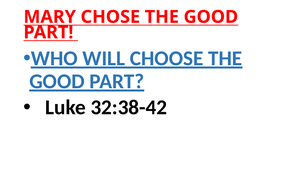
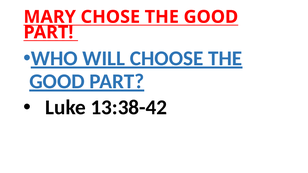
32:38-42: 32:38-42 -> 13:38-42 (129, 108)
